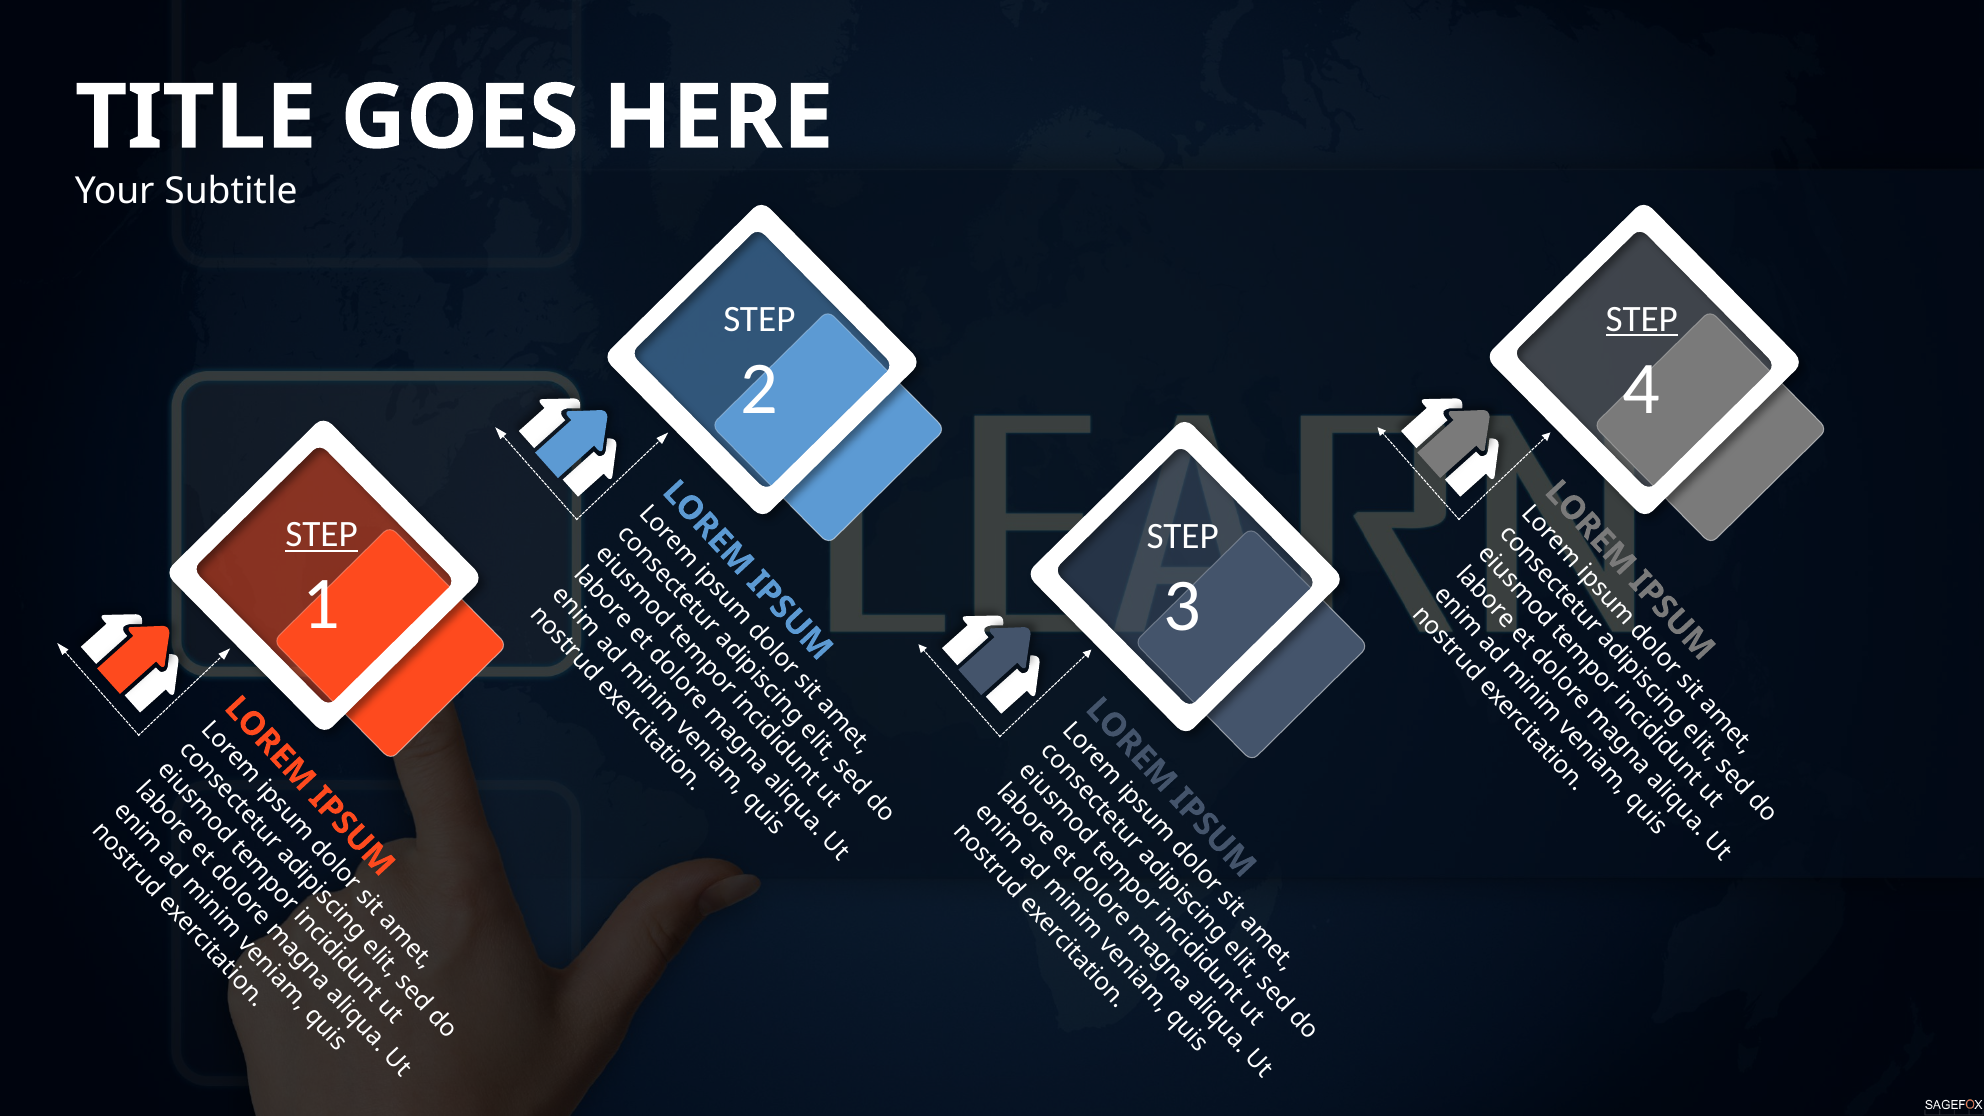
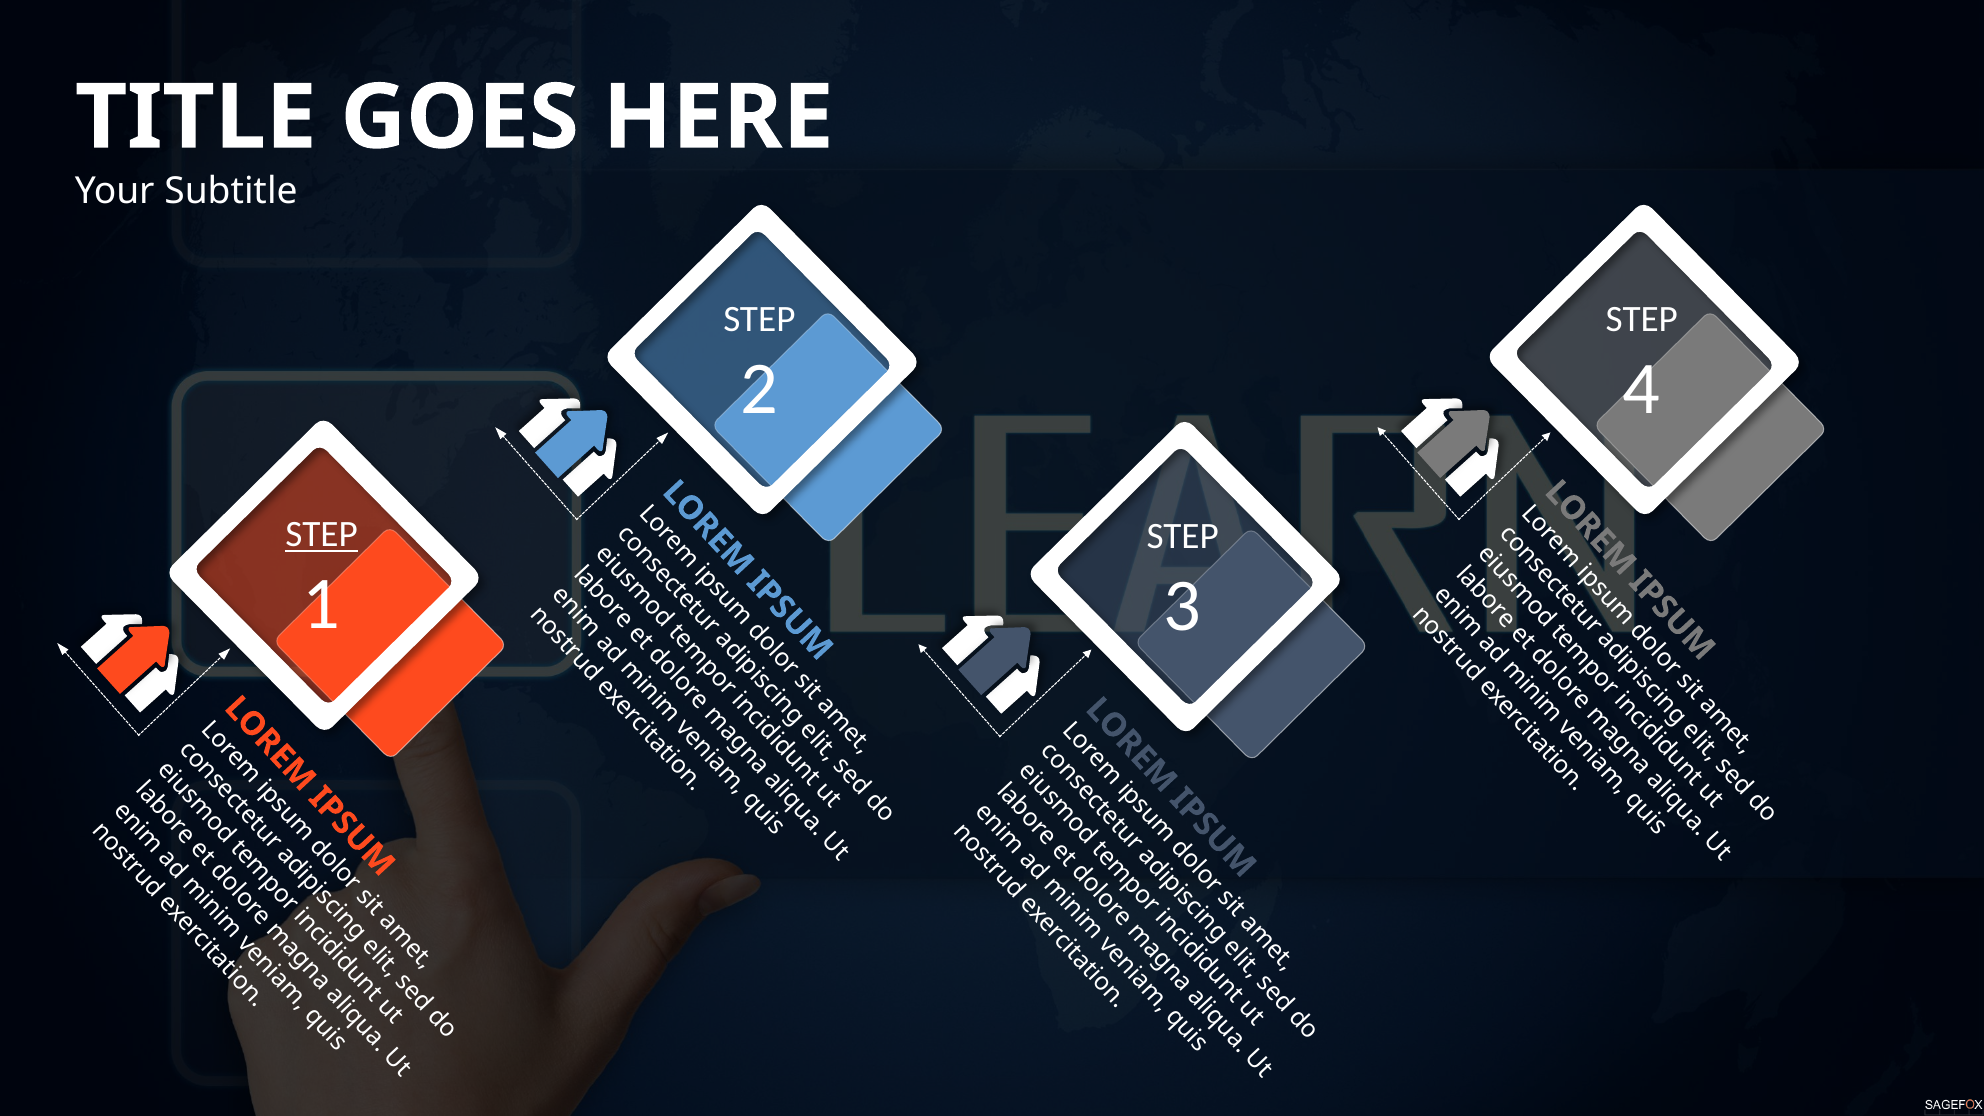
STEP underline: present -> none (1642, 319)
